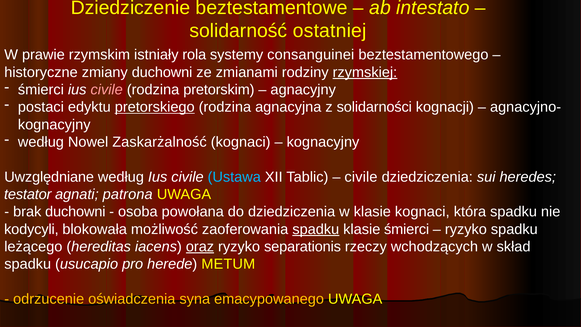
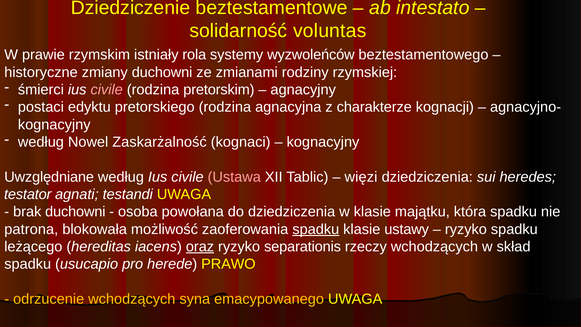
ostatniej: ostatniej -> voluntas (330, 31)
consanguinei: consanguinei -> wyzwoleńców (311, 55)
rzymskiej underline: present -> none (365, 72)
pretorskiego underline: present -> none (155, 107)
solidarności: solidarności -> charakterze (374, 107)
Ustawa colour: light blue -> pink (234, 177)
civile: civile -> więzi (361, 177)
patrona: patrona -> testandi (128, 194)
klasie kognaci: kognaci -> majątku (422, 212)
kodycyli: kodycyli -> patrona (31, 229)
klasie śmierci: śmierci -> ustawy (407, 229)
METUM: METUM -> PRAWO (228, 264)
odrzucenie oświadczenia: oświadczenia -> wchodzących (132, 299)
